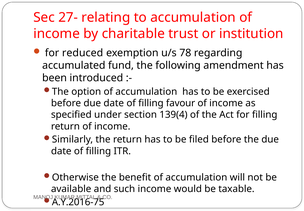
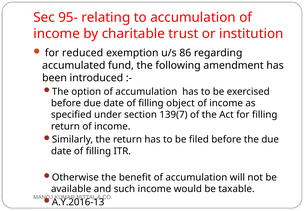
27-: 27- -> 95- (68, 18)
78: 78 -> 86 (185, 53)
favour: favour -> object (181, 104)
139(4: 139(4 -> 139(7 (173, 115)
A.Y.2016-75: A.Y.2016-75 -> A.Y.2016-13 (78, 203)
